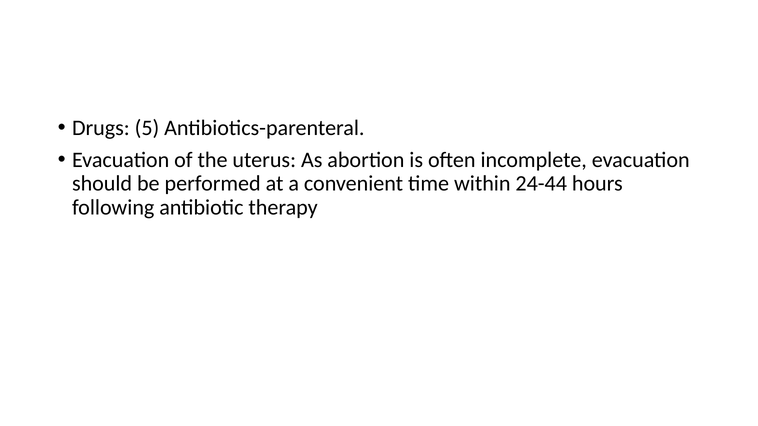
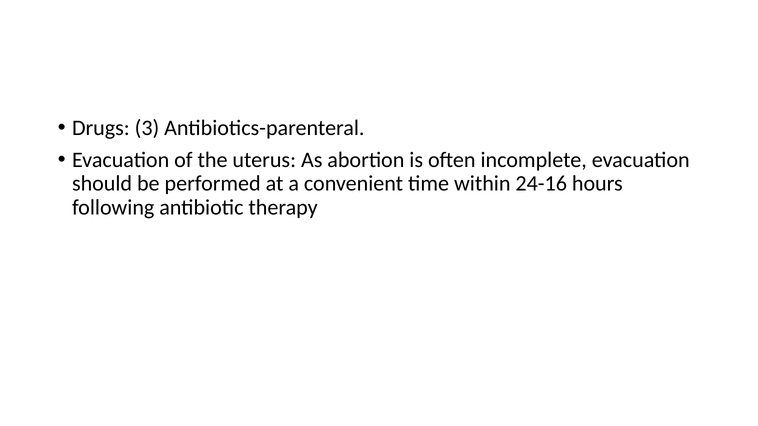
5: 5 -> 3 (147, 128)
24-44: 24-44 -> 24-16 (541, 184)
